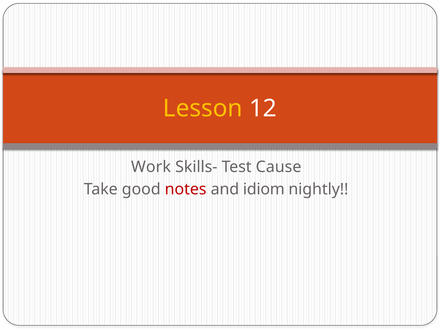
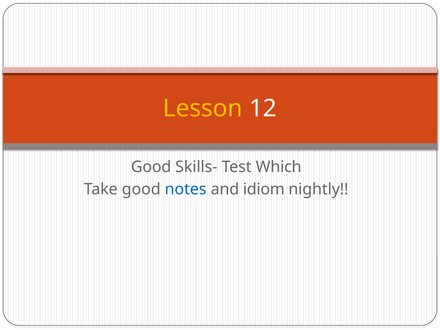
Work: Work -> Good (151, 167)
Cause: Cause -> Which (279, 167)
notes colour: red -> blue (186, 189)
